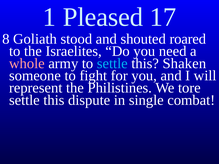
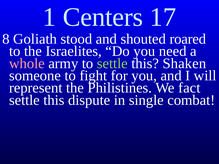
Pleased: Pleased -> Centers (103, 17)
settle colour: light blue -> light green (112, 63)
tore: tore -> fact (189, 88)
